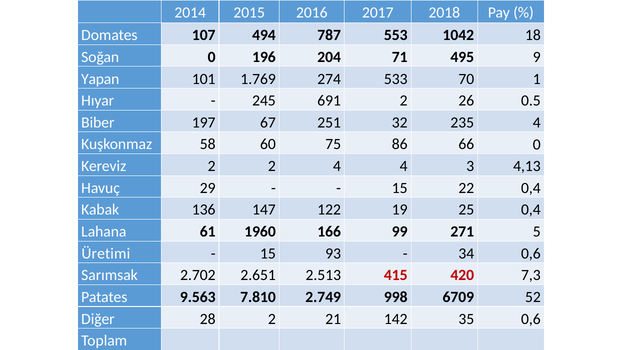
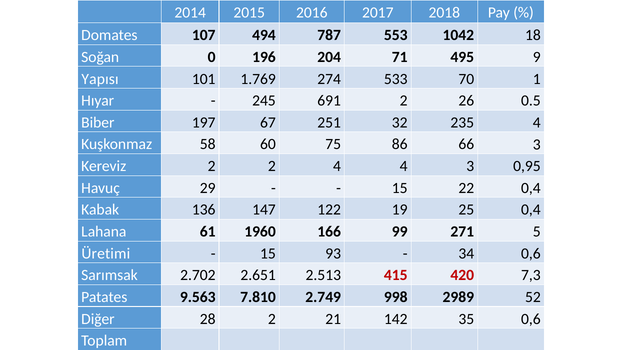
Yapan: Yapan -> Yapısı (100, 79)
66 0: 0 -> 3 (537, 144)
4,13: 4,13 -> 0,95 (527, 166)
6709: 6709 -> 2989 (458, 297)
